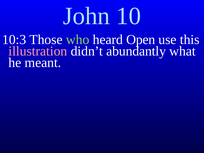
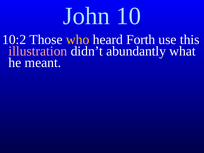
10:3: 10:3 -> 10:2 (14, 40)
who colour: light green -> yellow (78, 40)
Open: Open -> Forth (141, 40)
